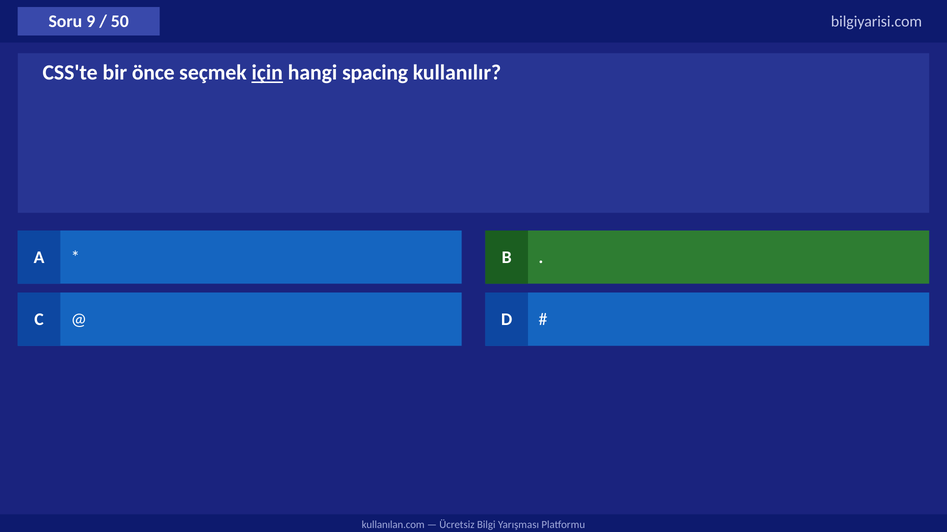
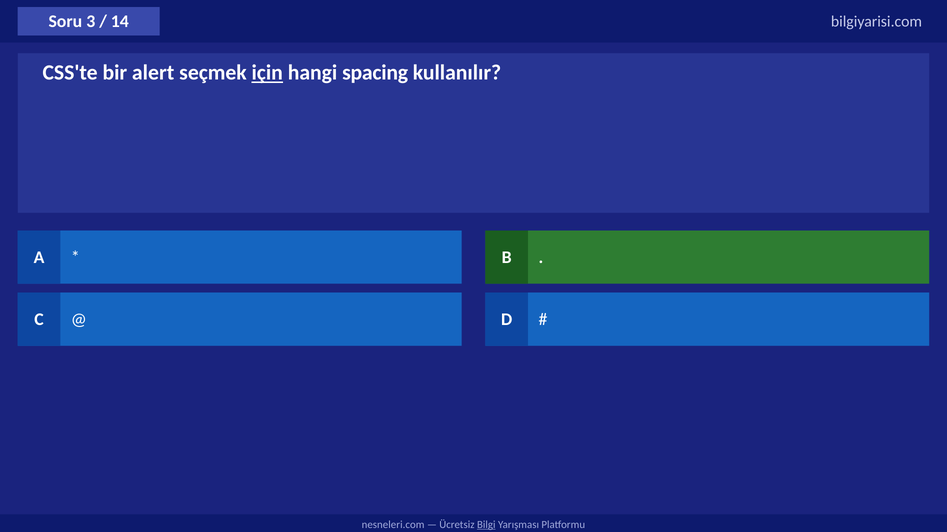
9: 9 -> 3 (91, 22)
50: 50 -> 14 (120, 22)
önce: önce -> alert (153, 73)
kullanılan.com: kullanılan.com -> nesneleri.com (393, 525)
Bilgi underline: none -> present (486, 525)
